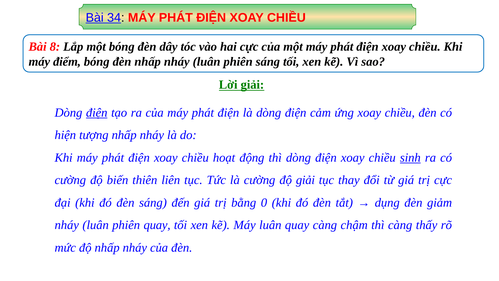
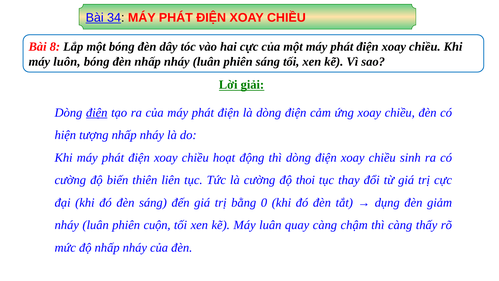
điểm: điểm -> luôn (67, 62)
sinh underline: present -> none (410, 157)
độ giải: giải -> thoi (305, 180)
phiên quay: quay -> cuộn (157, 225)
